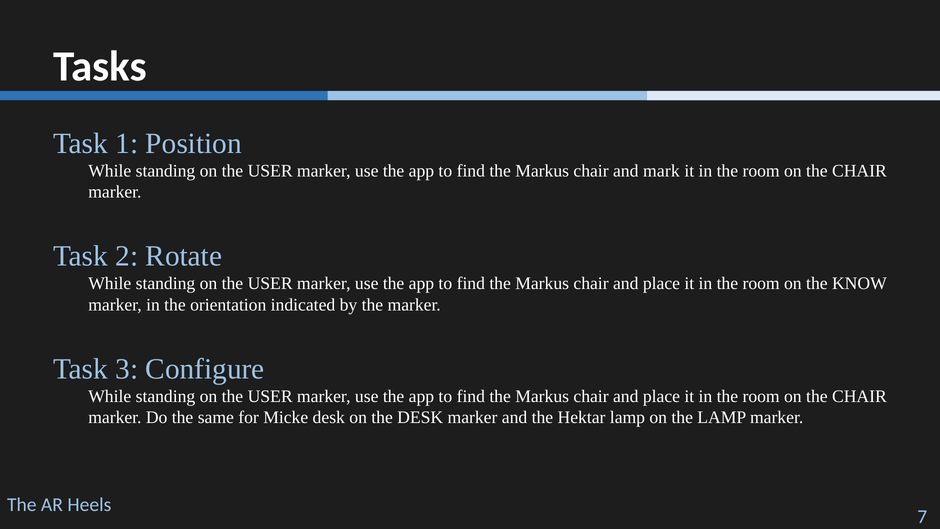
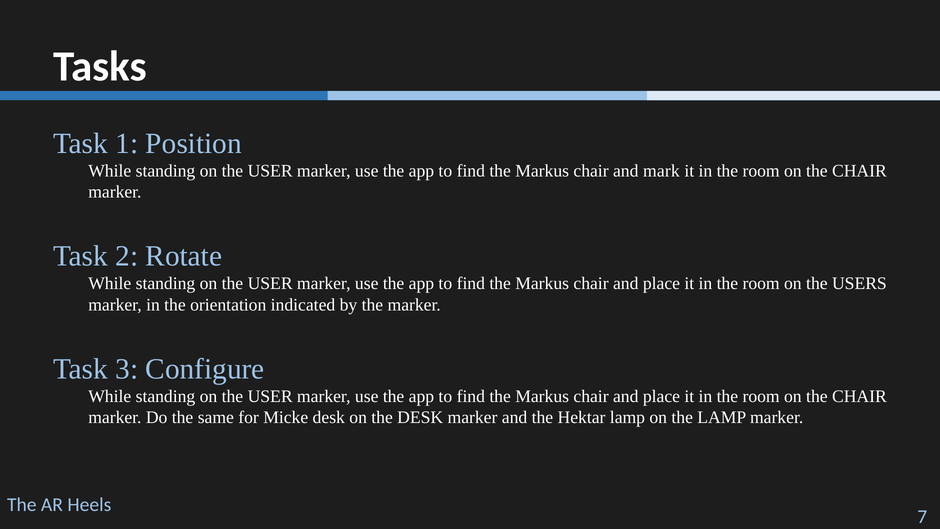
KNOW: KNOW -> USERS (859, 284)
